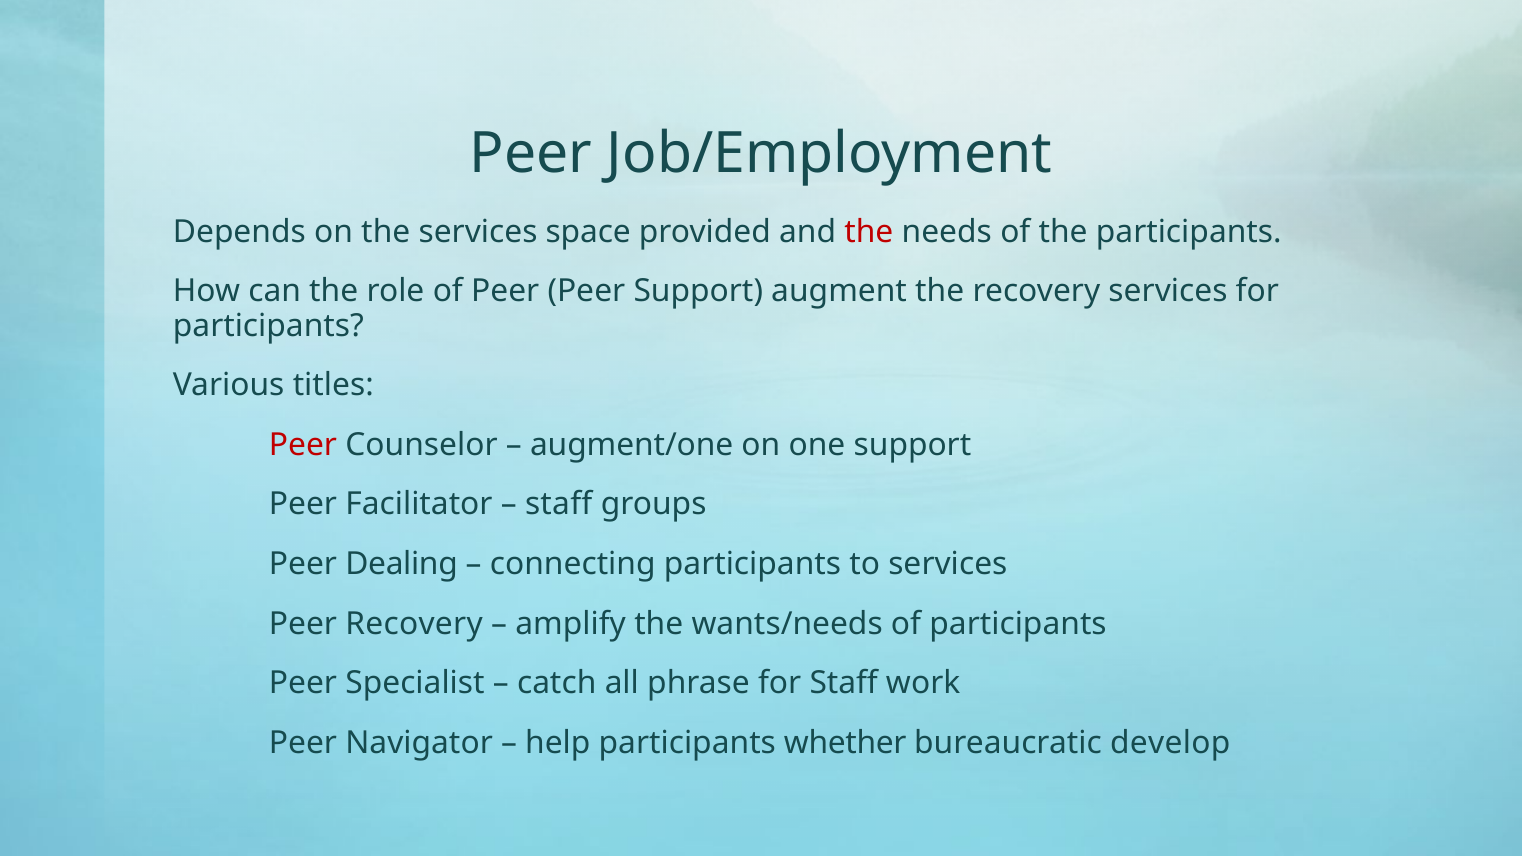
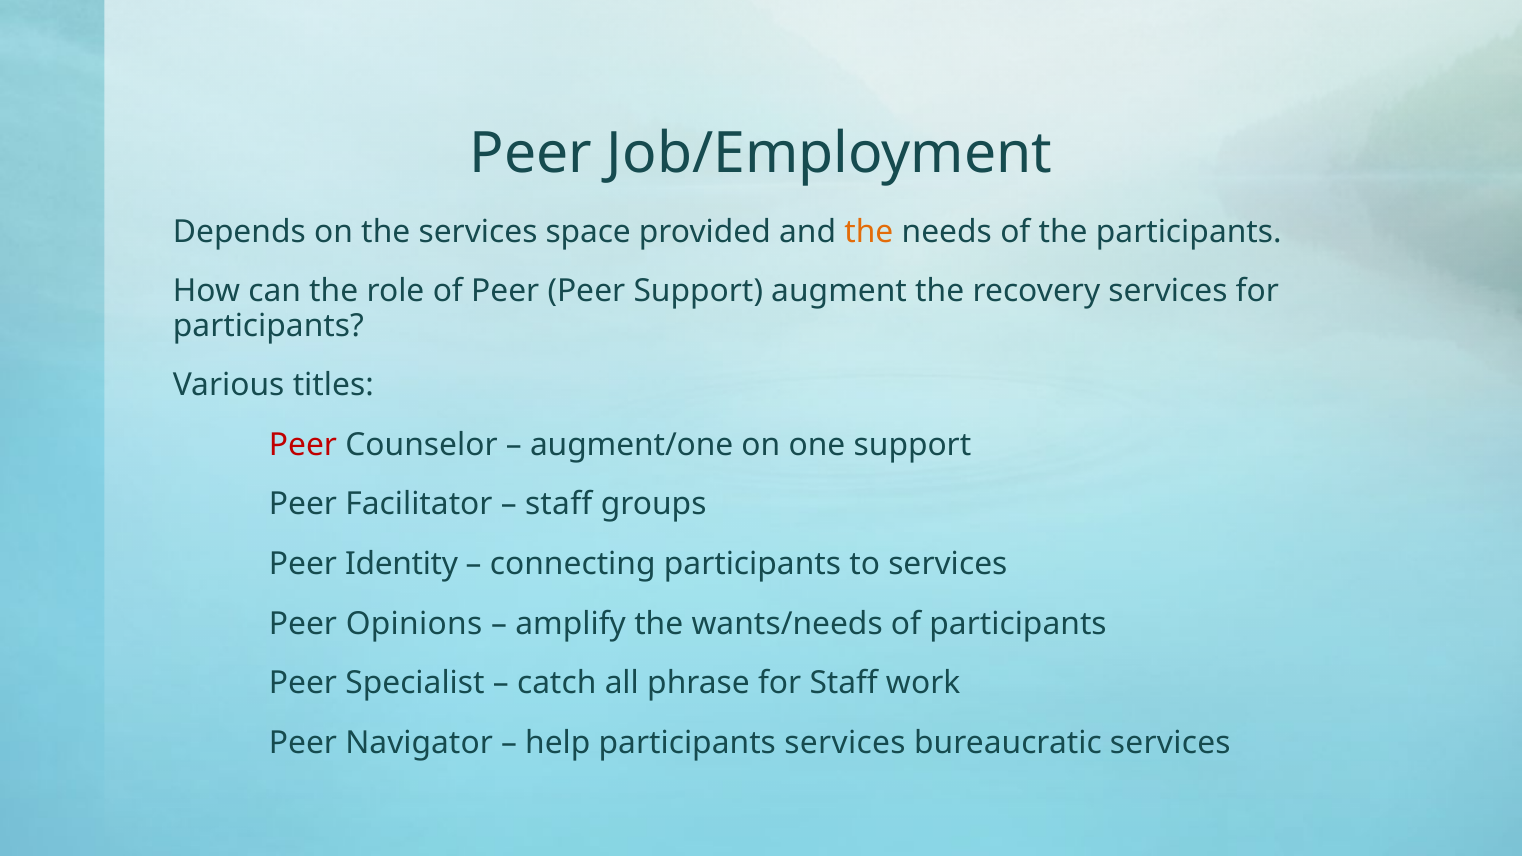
the colour: red -> orange (869, 232)
Dealing: Dealing -> Identity (402, 564)
Peer Recovery: Recovery -> Opinions (414, 624)
participants whether: whether -> services (845, 743)
bureaucratic develop: develop -> services (1170, 743)
